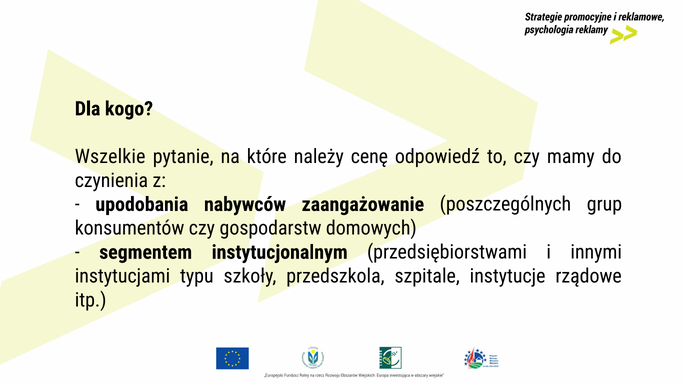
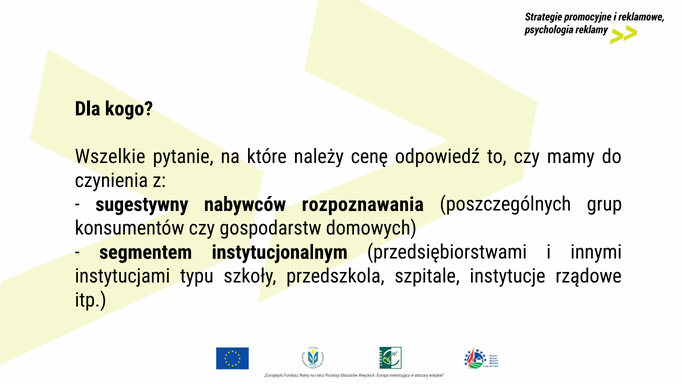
upodobania: upodobania -> sugestywny (142, 204)
zaangażowanie: zaangażowanie -> rozpoznawania (363, 204)
